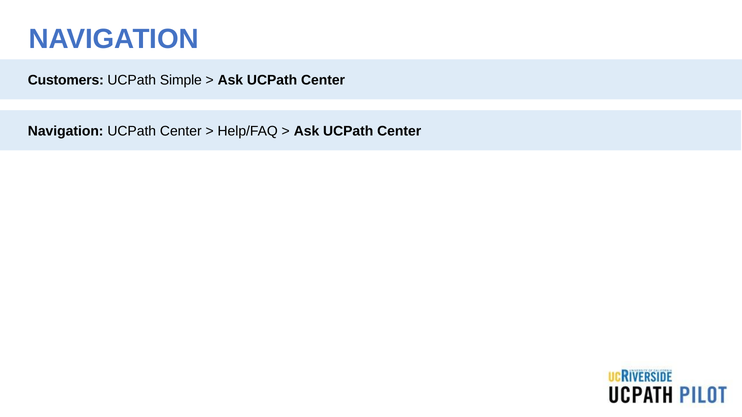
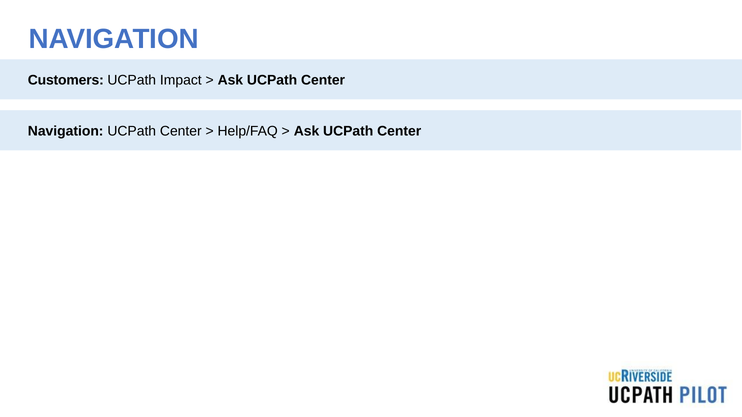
Simple: Simple -> Impact (181, 80)
